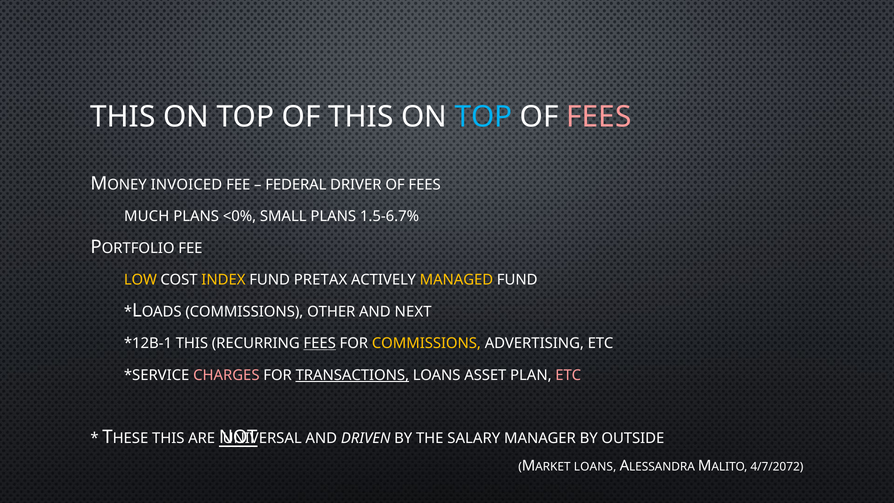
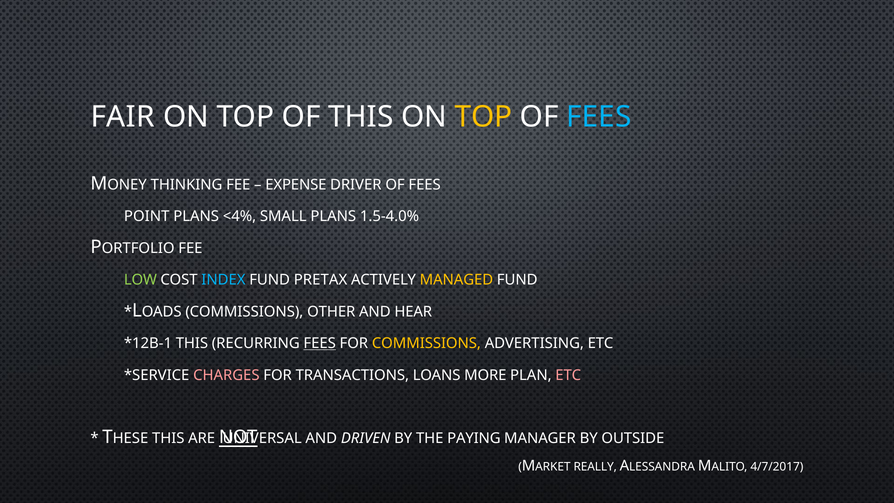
THIS: THIS -> FAIR (123, 117)
TOP colour: light blue -> yellow (484, 117)
FEES colour: pink -> light blue (599, 117)
INVOICED: INVOICED -> THINKING (187, 185)
FEDERAL: FEDERAL -> EXPENSE (296, 185)
MUCH: MUCH -> POINT (147, 216)
<0%: <0% -> <4% (239, 216)
1.5-6.7%: 1.5-6.7% -> 1.5-4.0% (390, 216)
LOW colour: yellow -> light green (140, 280)
INDEX colour: yellow -> light blue (223, 280)
NEXT: NEXT -> HEAR (413, 312)
TRANSACTIONS underline: present -> none (352, 375)
ASSET: ASSET -> MORE (485, 375)
SALARY: SALARY -> PAYING (474, 438)
MARKET LOANS: LOANS -> REALLY (595, 467)
4/7/2072: 4/7/2072 -> 4/7/2017 (777, 467)
